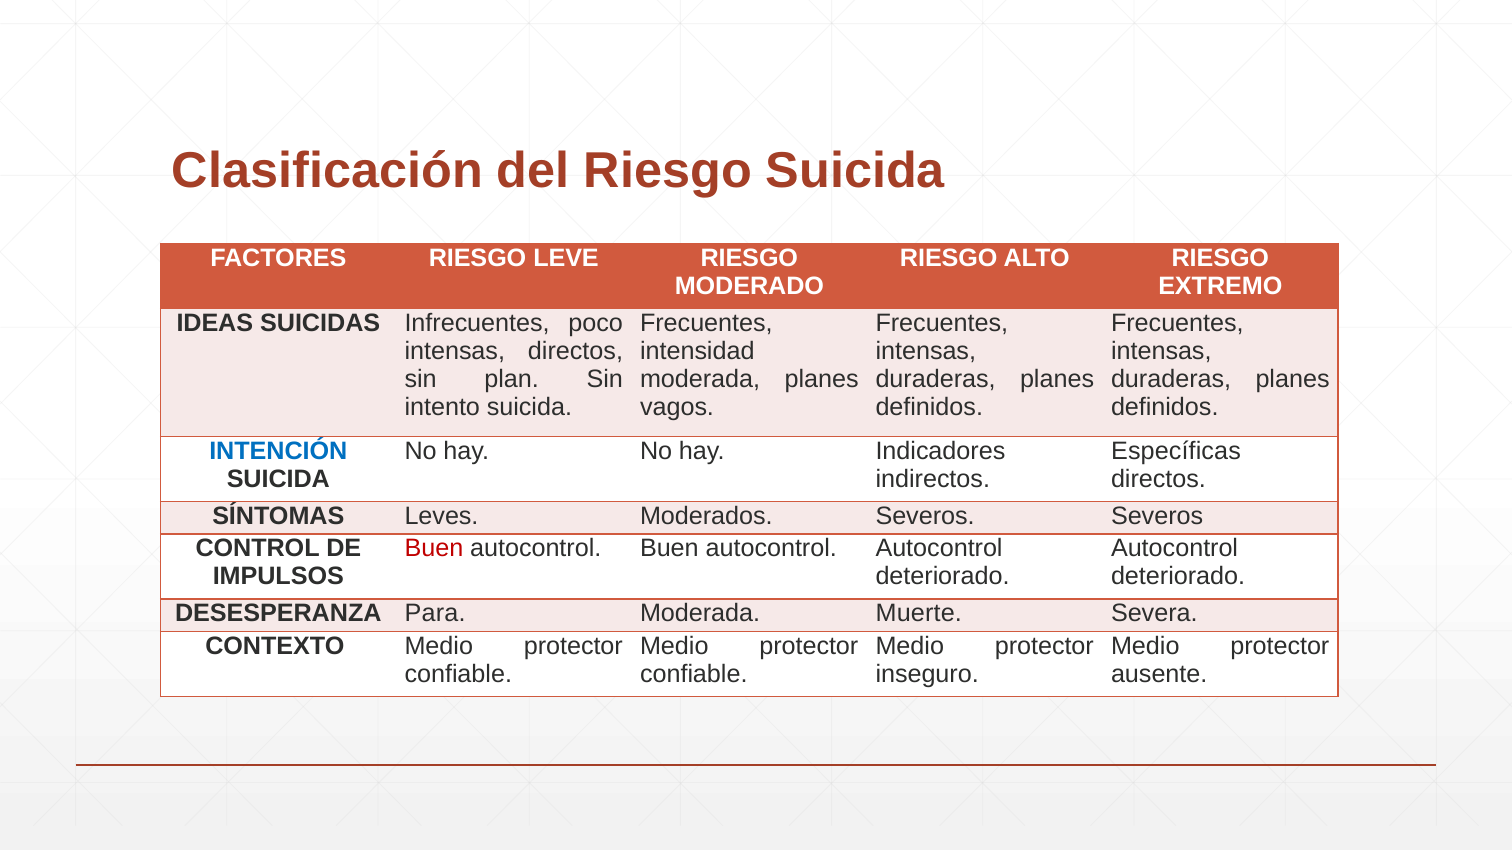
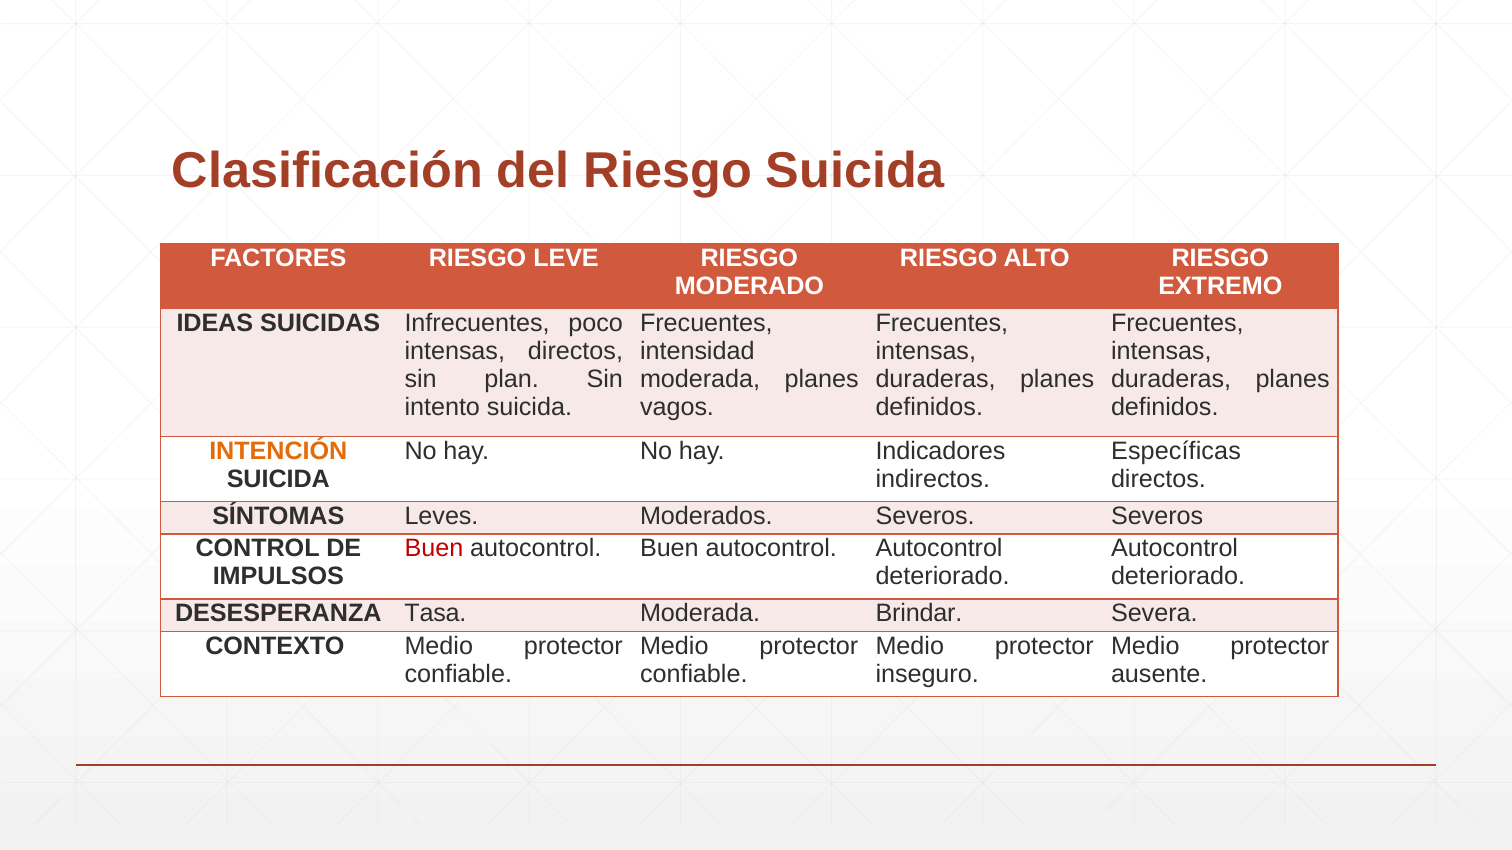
INTENCIÓN colour: blue -> orange (278, 451)
Para: Para -> Tasa (435, 614)
Muerte: Muerte -> Brindar (919, 614)
